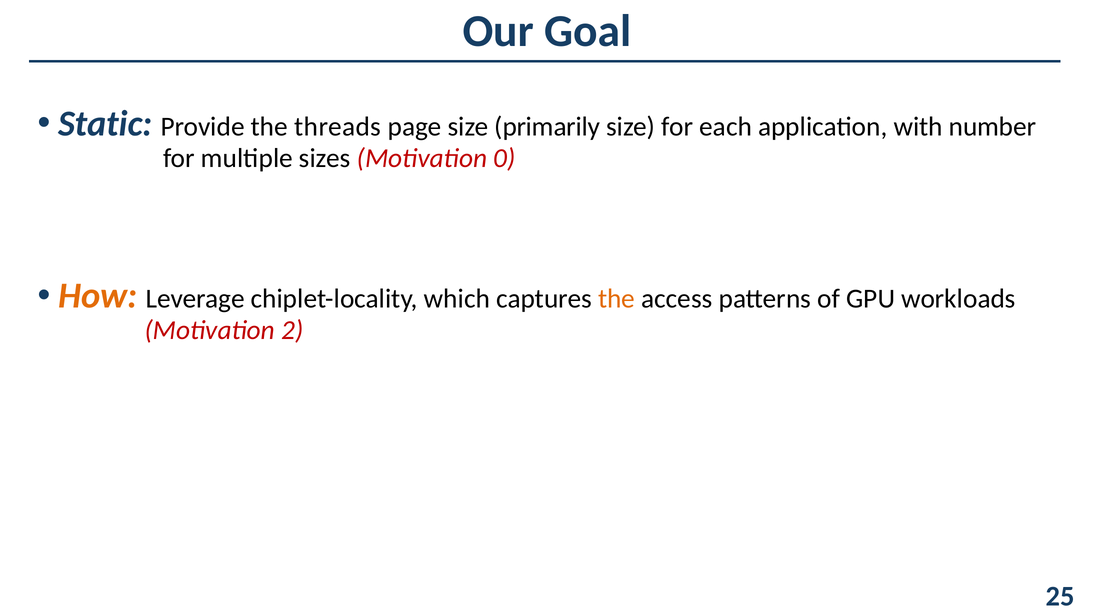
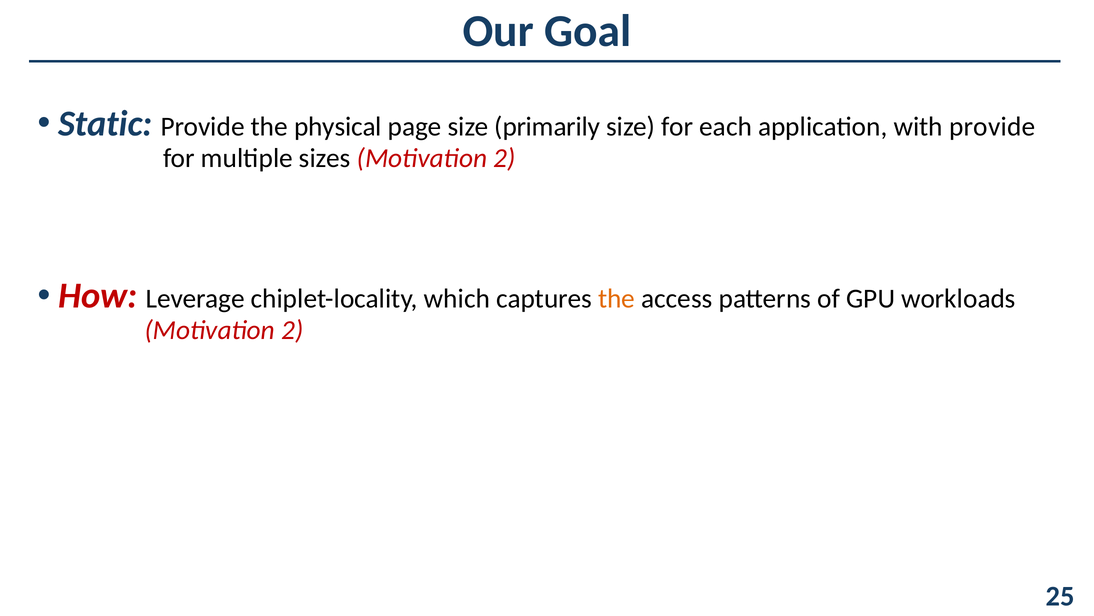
threads: threads -> physical (338, 127)
with number: number -> provide (992, 127)
sizes Motivation 0: 0 -> 2 (504, 158)
How colour: orange -> red (98, 296)
